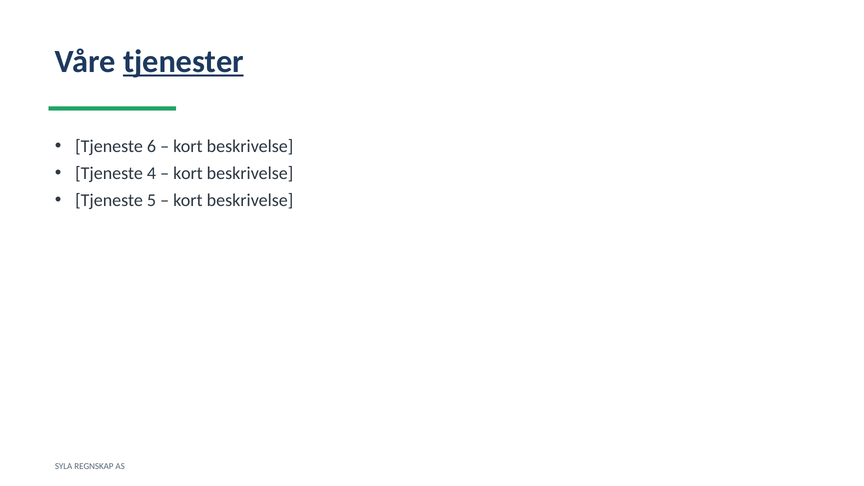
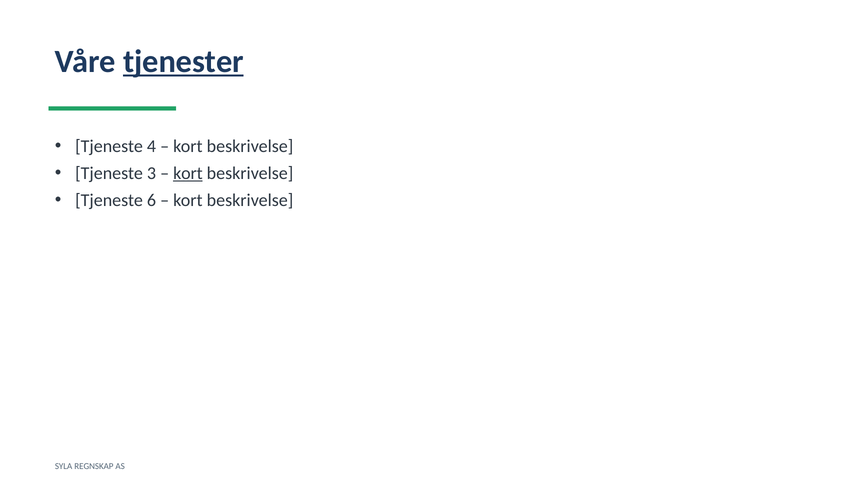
6: 6 -> 4 (151, 146)
4: 4 -> 3 (151, 173)
kort underline: none -> present (188, 173)
5: 5 -> 6 (151, 200)
